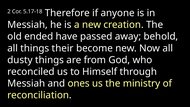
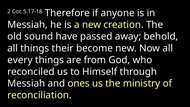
ended: ended -> sound (39, 36)
dusty: dusty -> every (20, 60)
